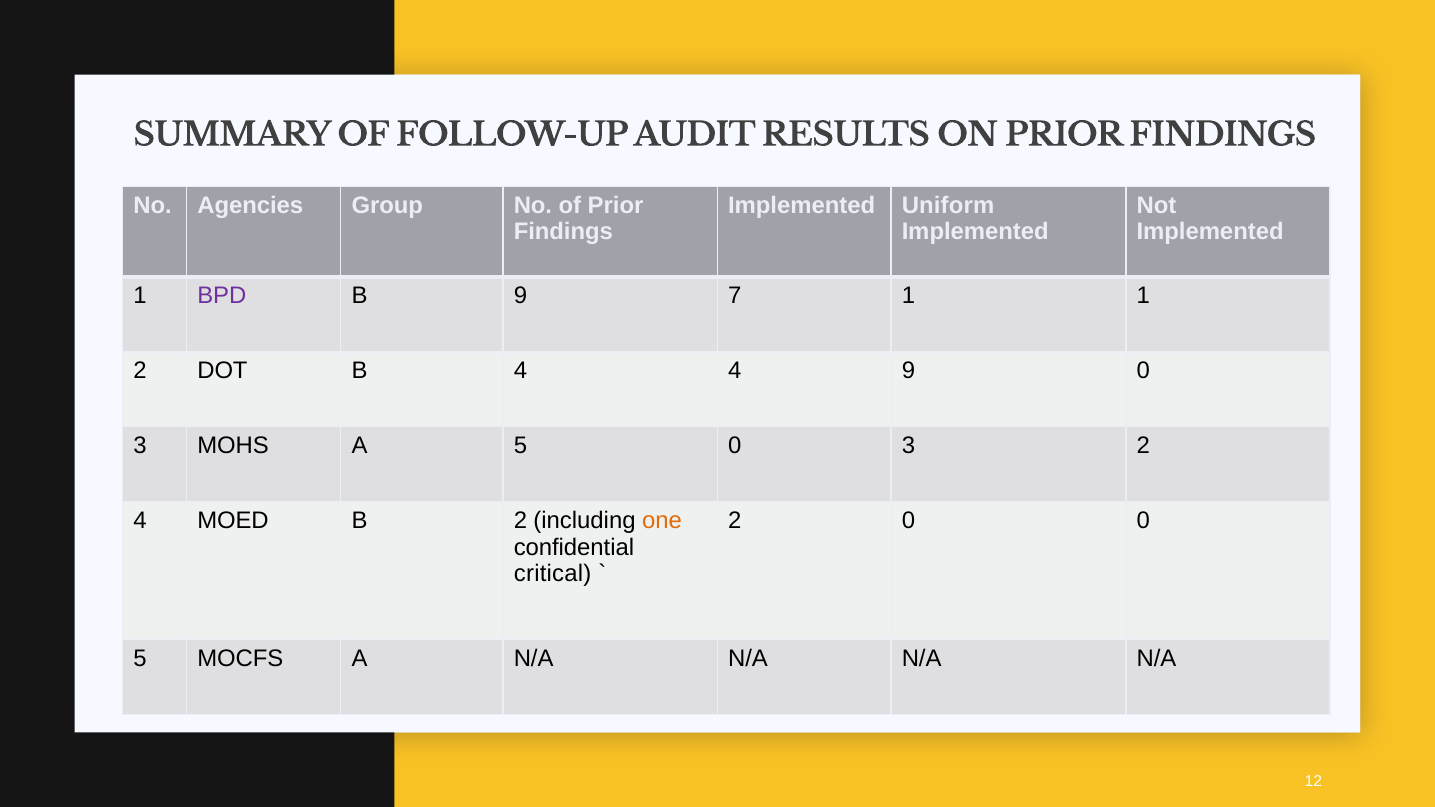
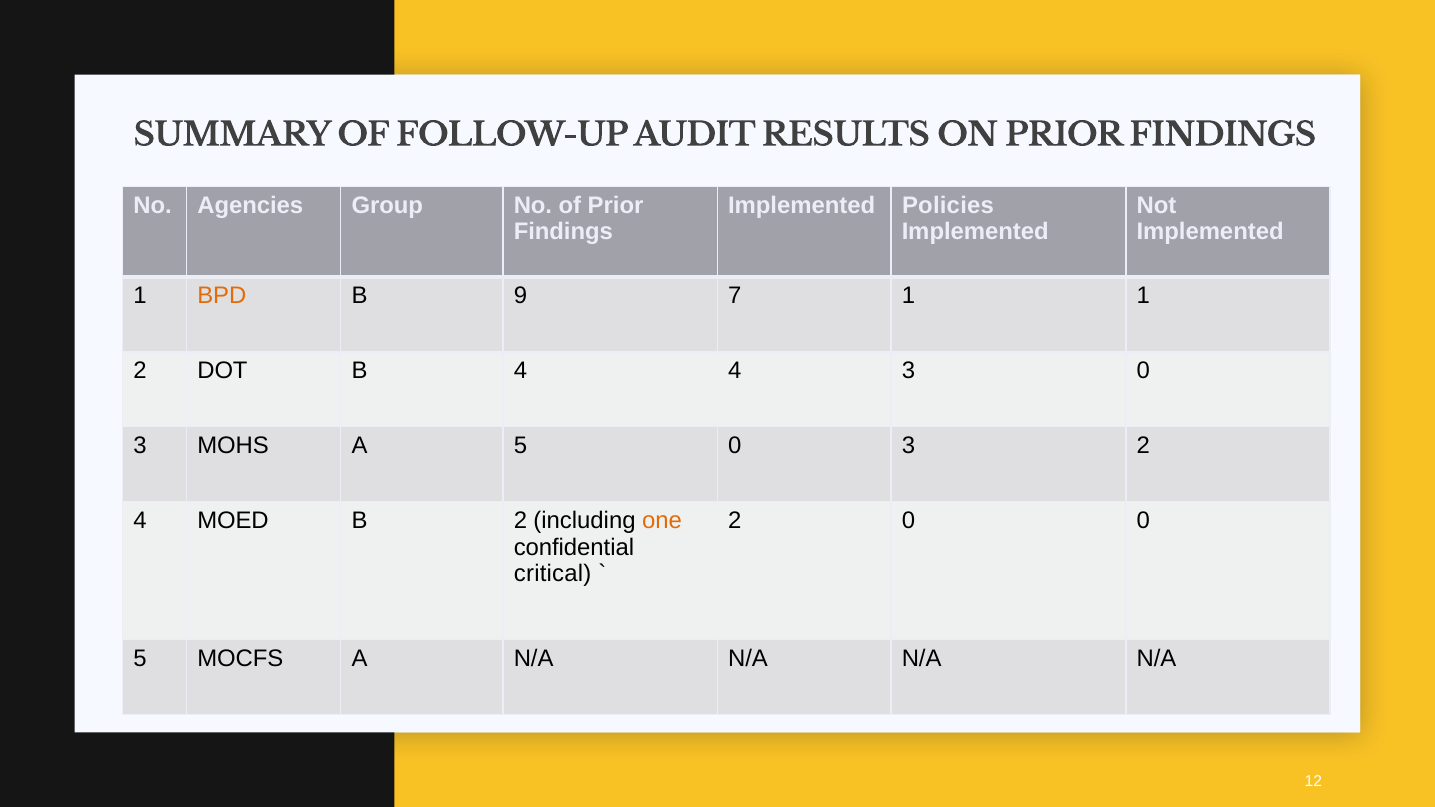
Uniform: Uniform -> Policies (948, 206)
BPD colour: purple -> orange (222, 296)
4 9: 9 -> 3 (908, 371)
